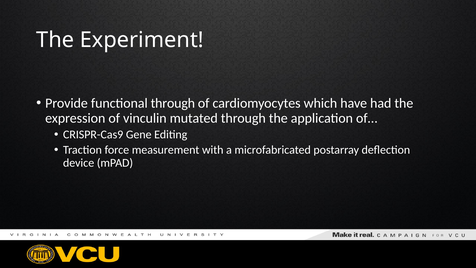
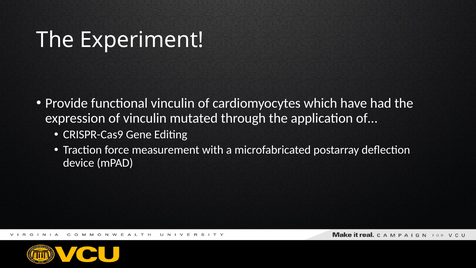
functional through: through -> vinculin (173, 103)
